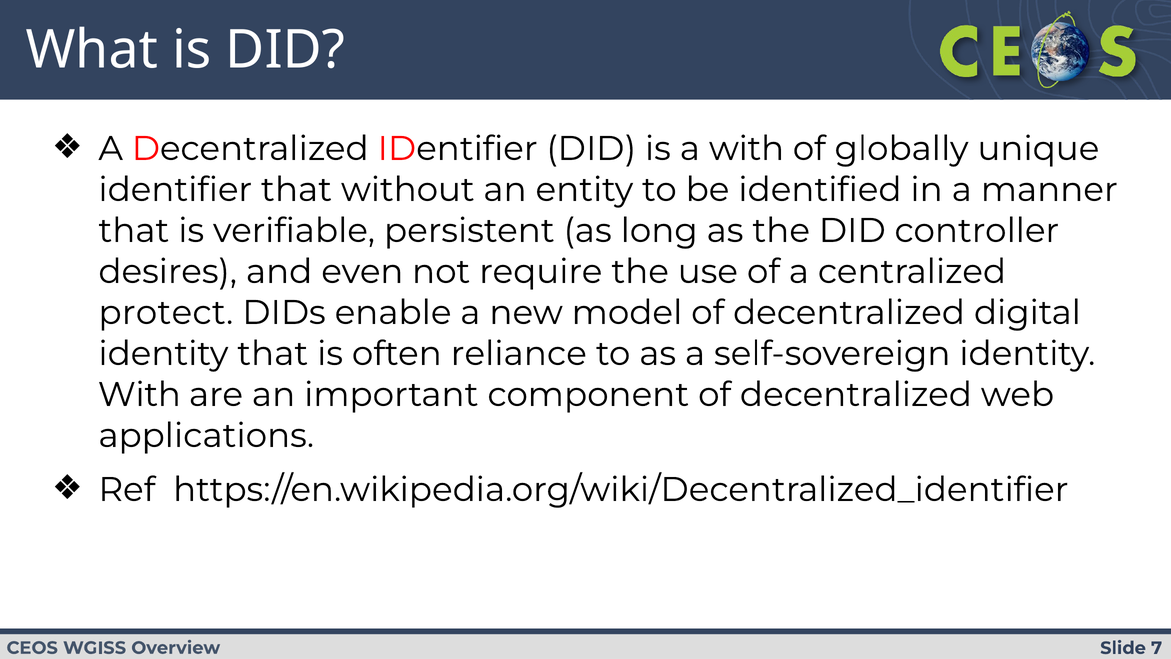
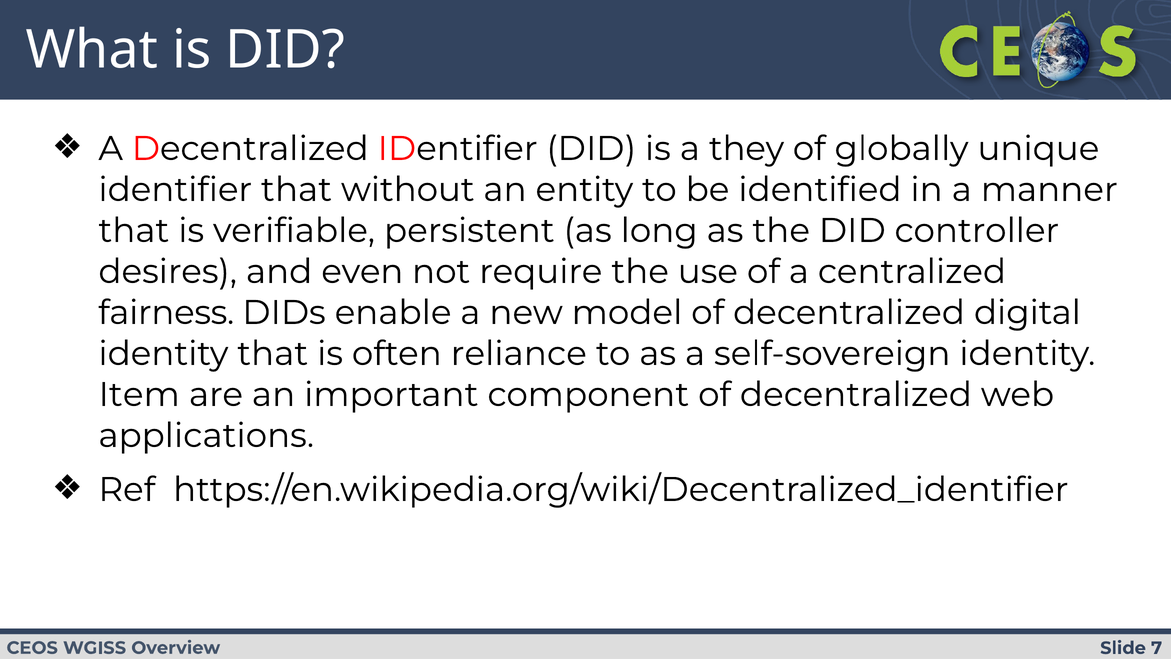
a with: with -> they (747, 149)
protect: protect -> fairness (166, 313)
With: With -> Item (139, 394)
